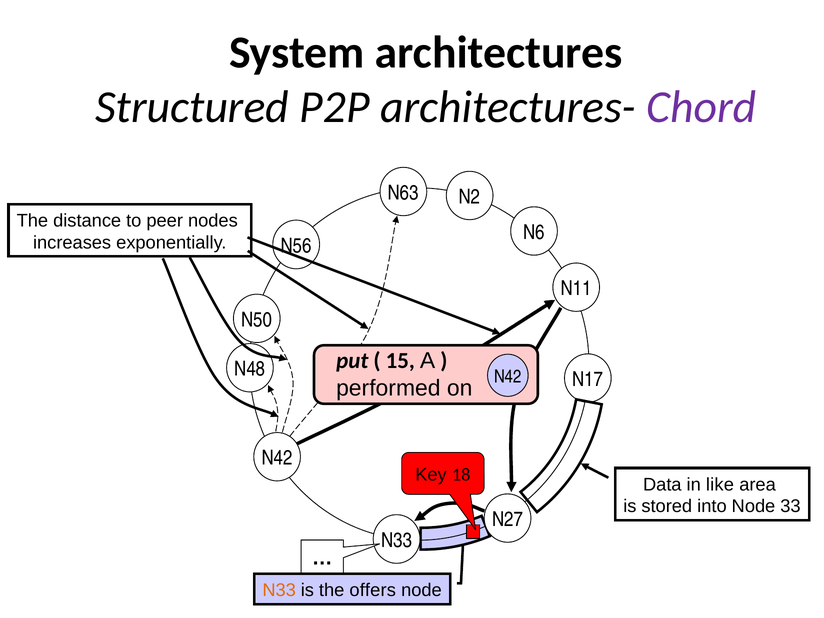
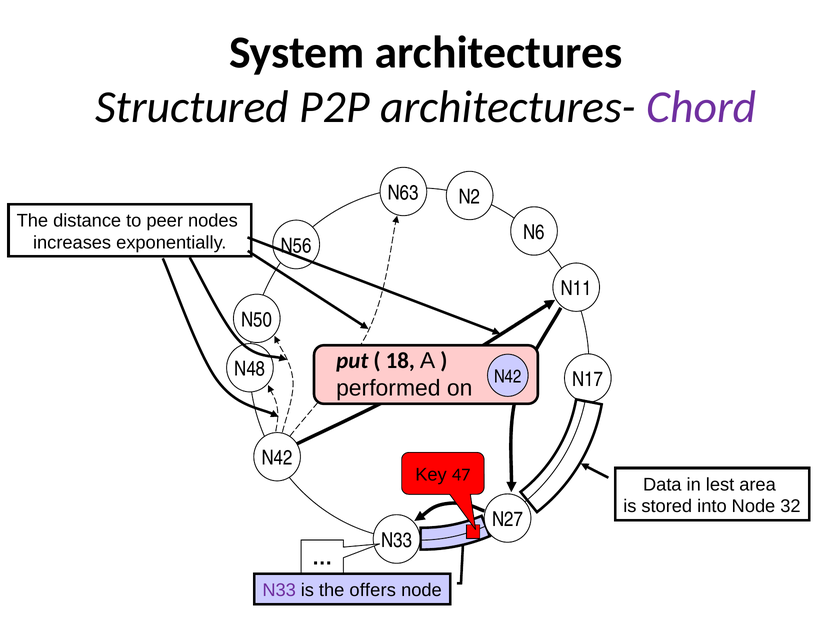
15: 15 -> 18 (400, 361)
18: 18 -> 47 (461, 475)
like: like -> lest (720, 484)
33: 33 -> 32 (790, 506)
N33 colour: orange -> purple (279, 590)
